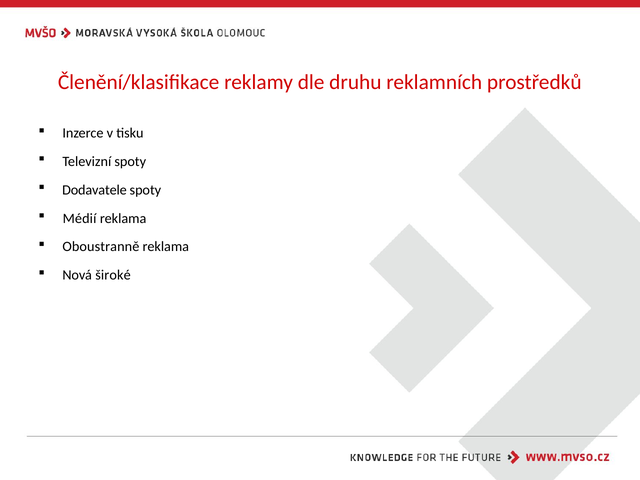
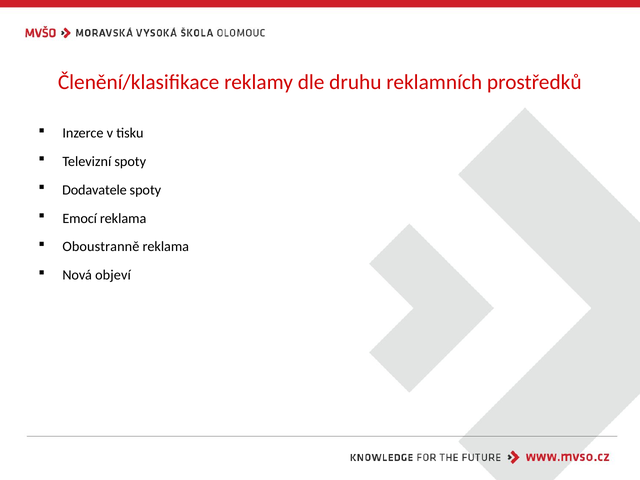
Médií: Médií -> Emocí (80, 218)
široké: široké -> objeví (113, 275)
